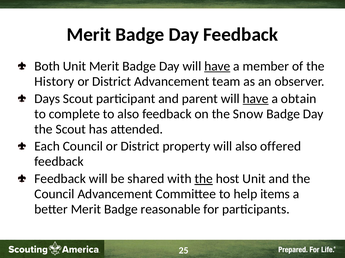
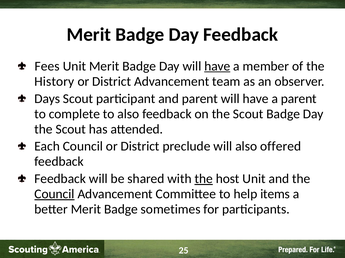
Both: Both -> Fees (47, 66)
have underline: present -> none (256, 99)
a obtain: obtain -> parent (299, 99)
on the Snow: Snow -> Scout (248, 114)
property: property -> preclude (186, 147)
Council underline: none -> present (54, 195)
reasonable: reasonable -> sometimes (171, 210)
